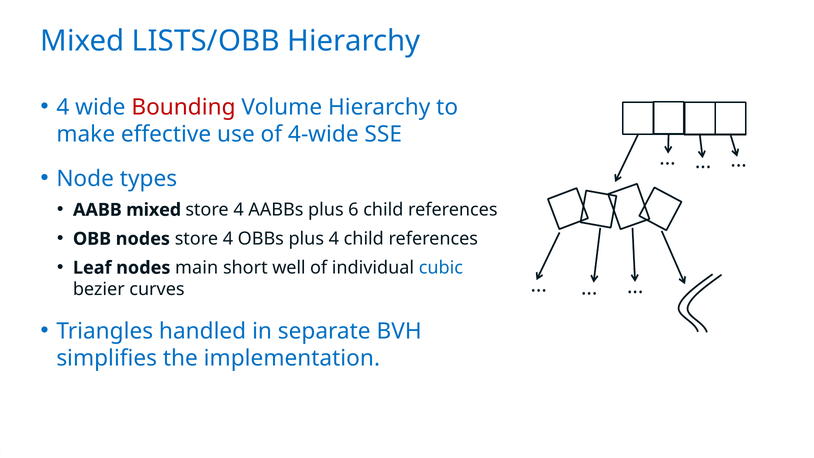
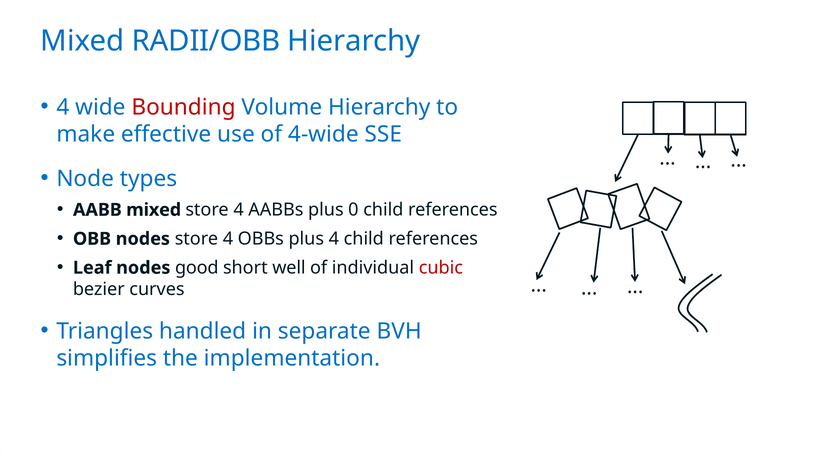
LISTS/OBB: LISTS/OBB -> RADII/OBB (206, 41)
6: 6 -> 0 (353, 210)
main: main -> good (197, 268)
cubic colour: blue -> red (441, 268)
